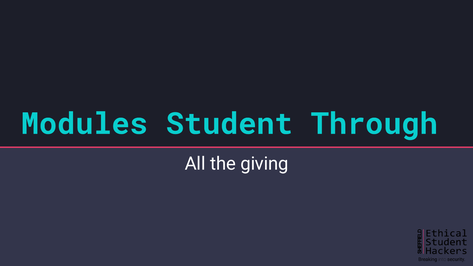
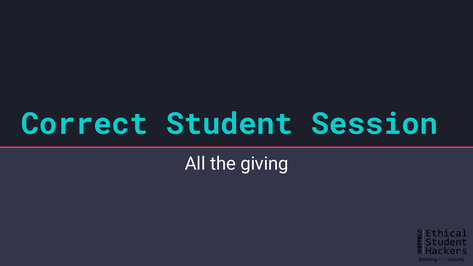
Modules: Modules -> Correct (84, 124)
Through: Through -> Session (374, 124)
